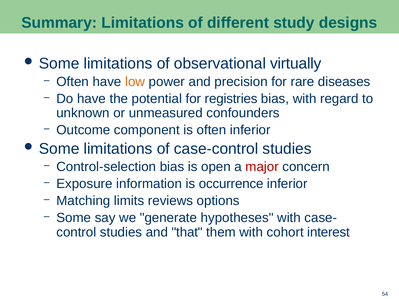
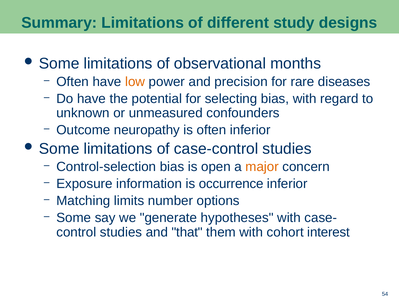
virtually: virtually -> months (296, 63)
registries: registries -> selecting (231, 99)
component: component -> neuropathy (147, 130)
major colour: red -> orange (262, 167)
reviews: reviews -> number (171, 201)
